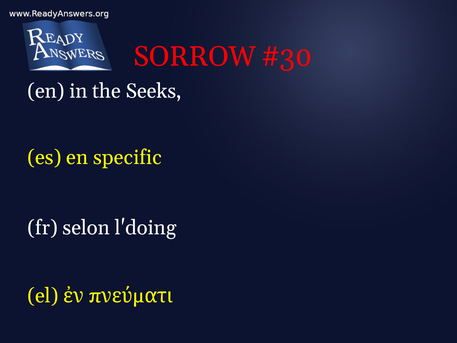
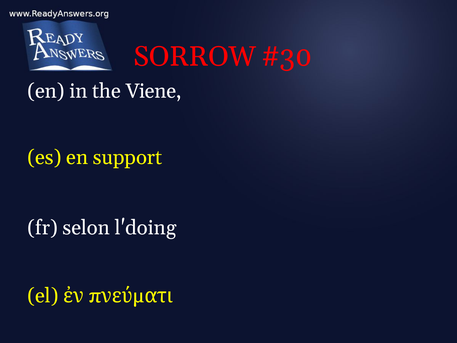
Seeks: Seeks -> Viene (154, 91)
specific: specific -> support (128, 157)
